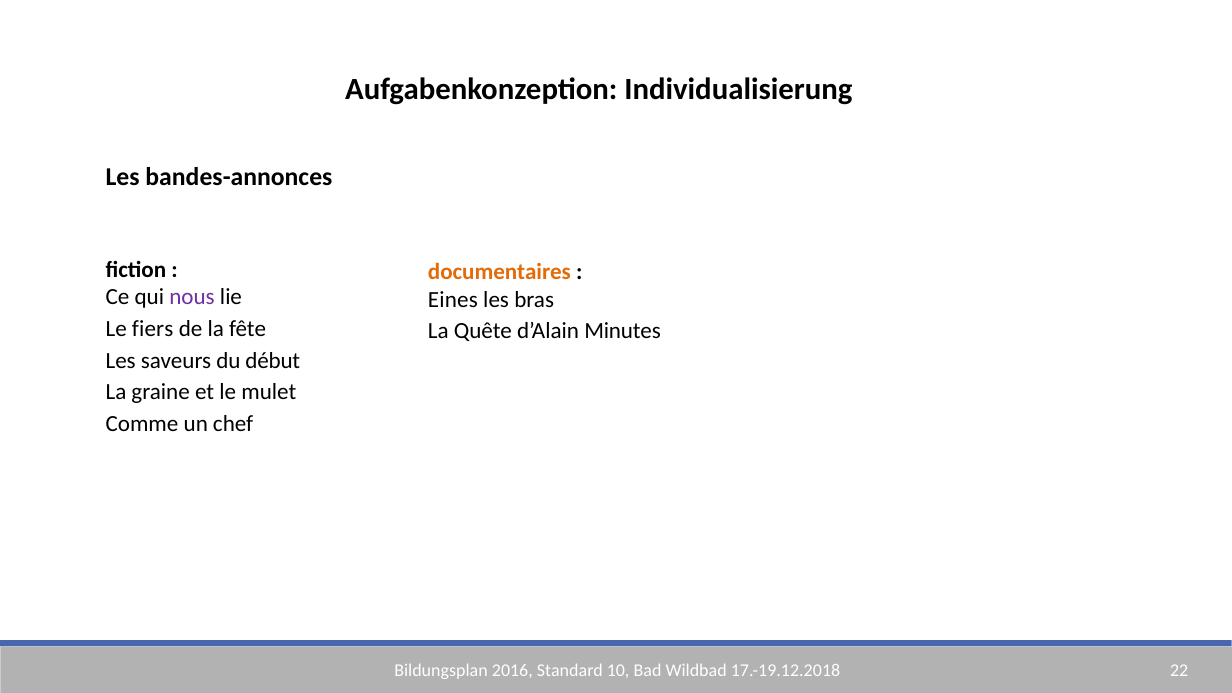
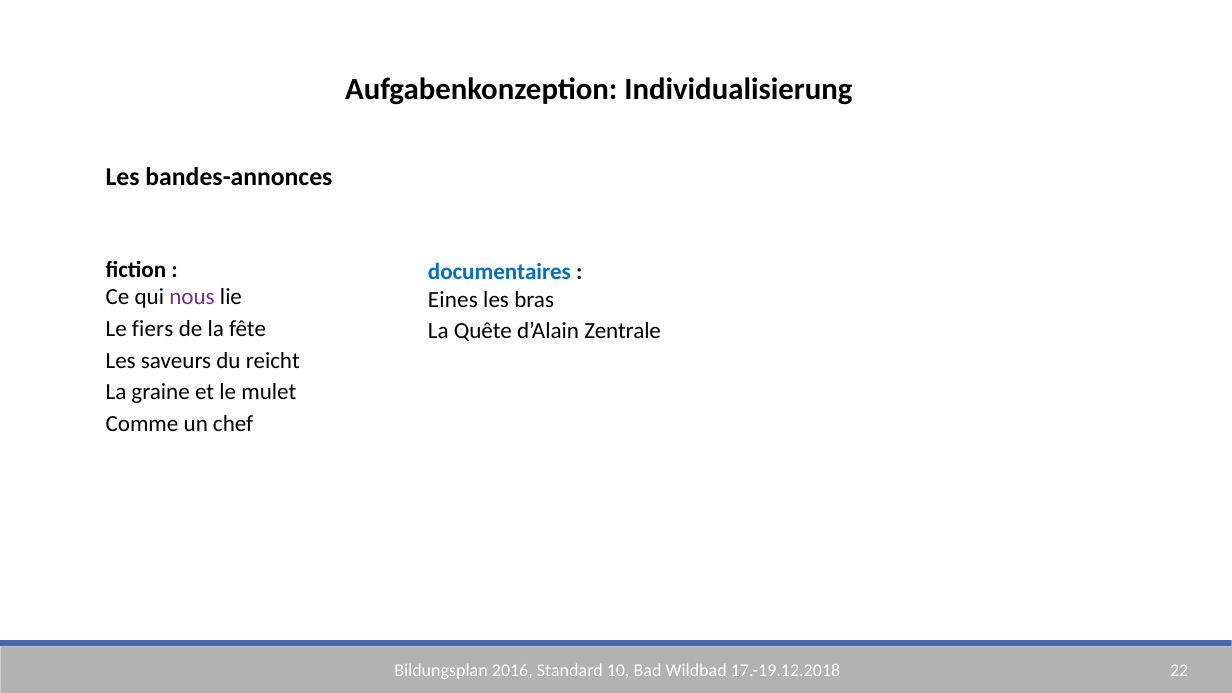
documentaires colour: orange -> blue (499, 272)
Minutes: Minutes -> Zentrale (623, 331)
début: début -> reicht (273, 361)
